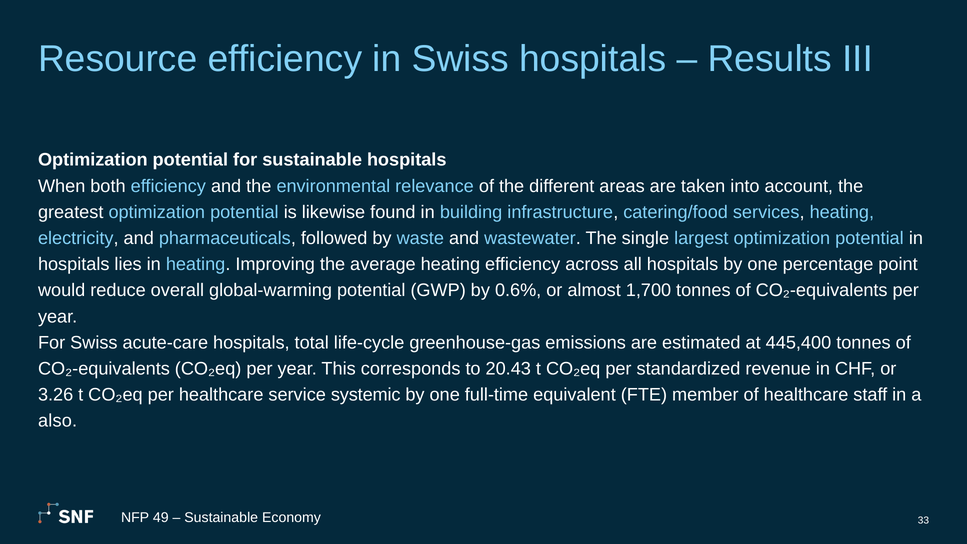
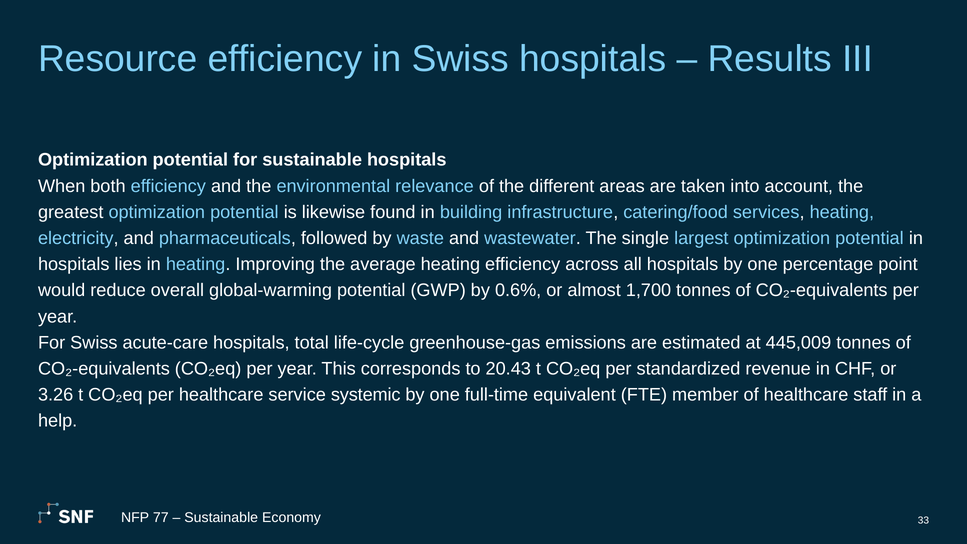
445,400: 445,400 -> 445,009 (798, 343)
also: also -> help (58, 421)
49: 49 -> 77 (161, 517)
